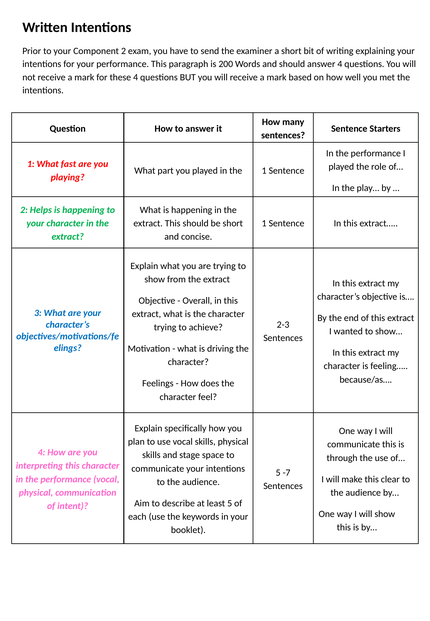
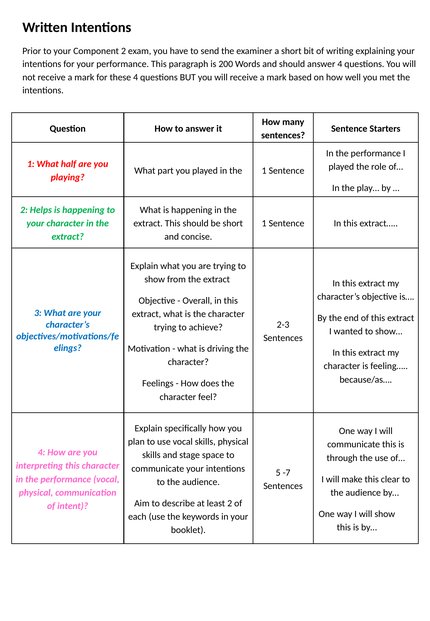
fast: fast -> half (69, 164)
least 5: 5 -> 2 (230, 503)
